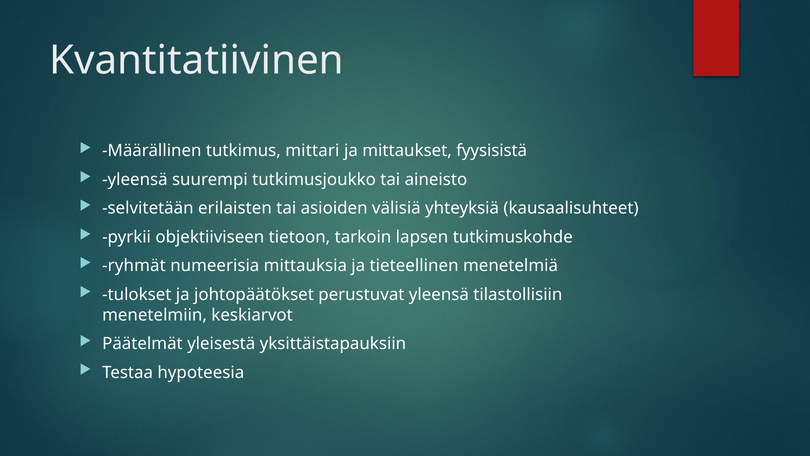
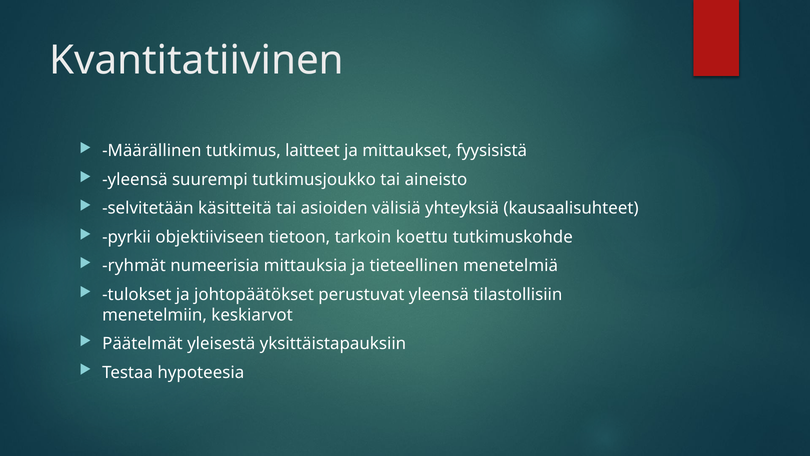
mittari: mittari -> laitteet (313, 151)
erilaisten: erilaisten -> käsitteitä (235, 208)
lapsen: lapsen -> koettu (422, 237)
